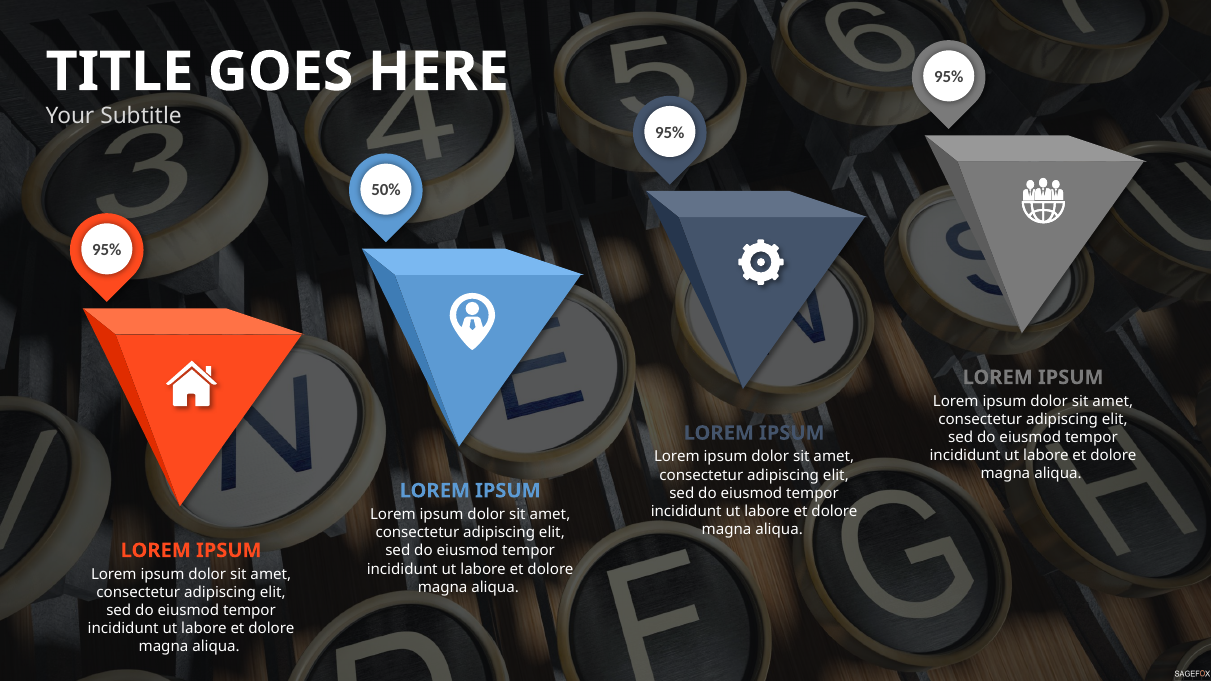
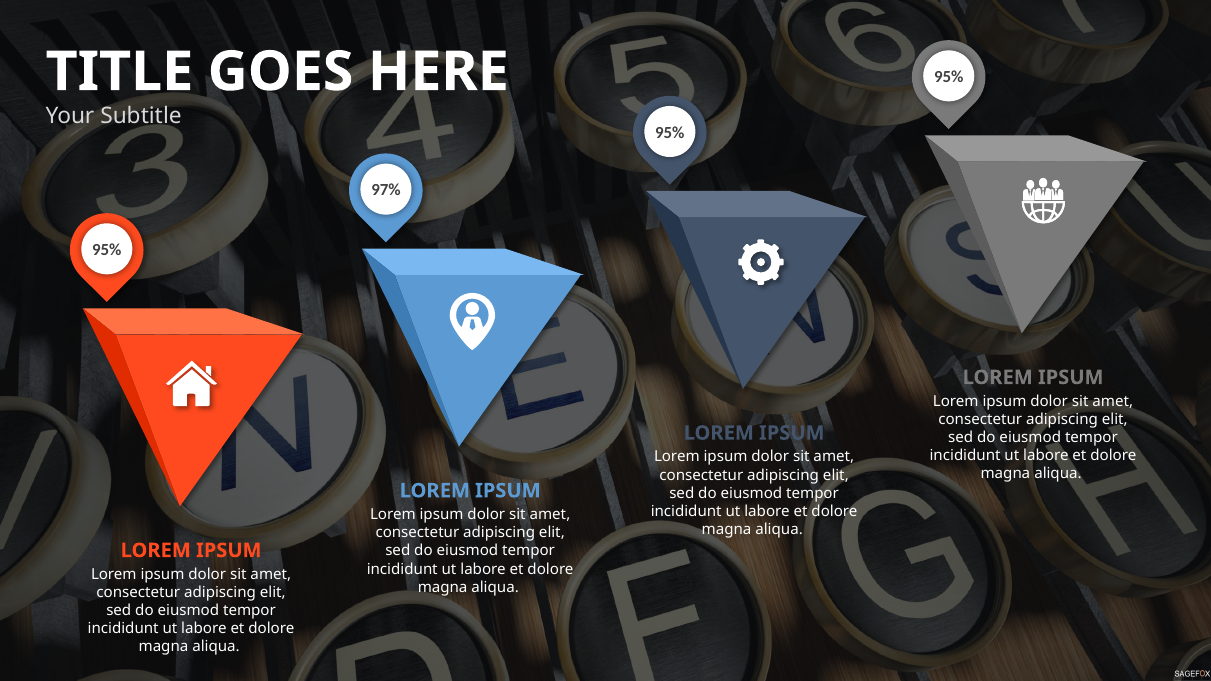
50%: 50% -> 97% (386, 190)
